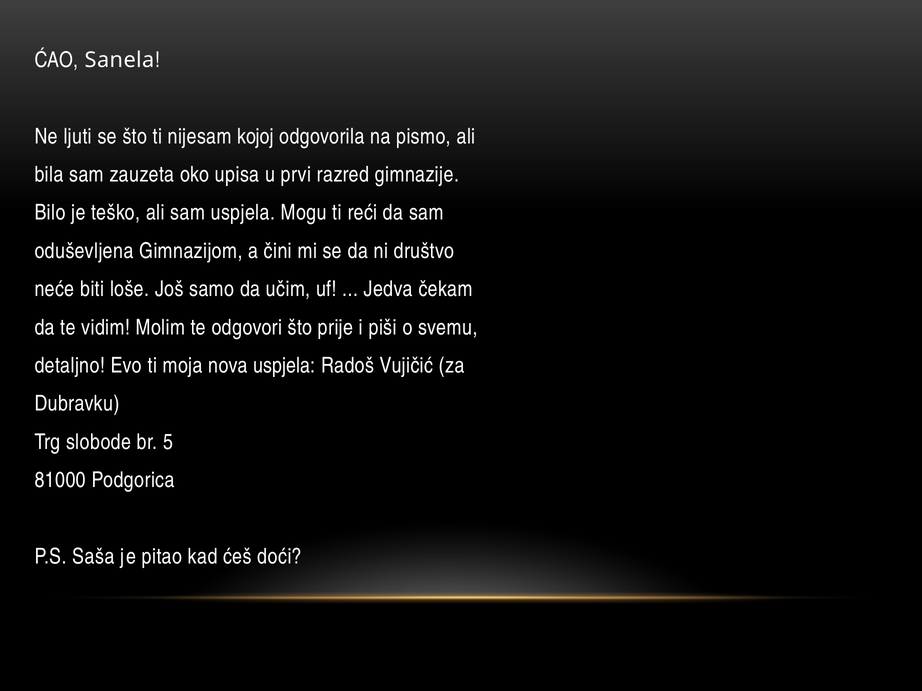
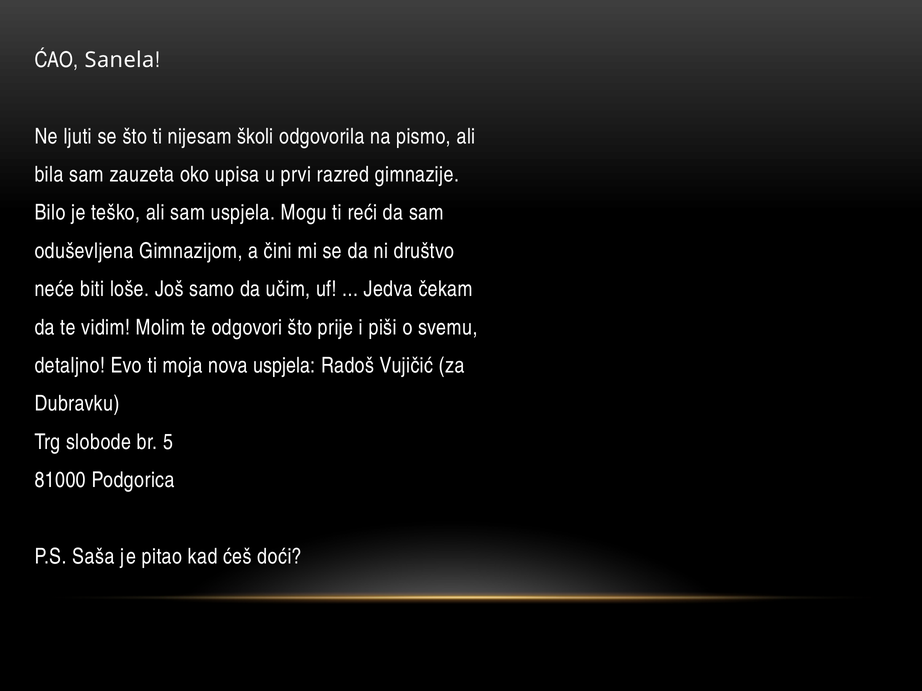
kojoj: kojoj -> školi (255, 136)
